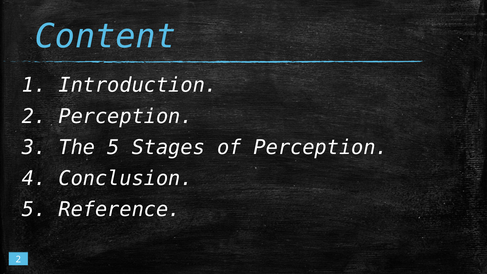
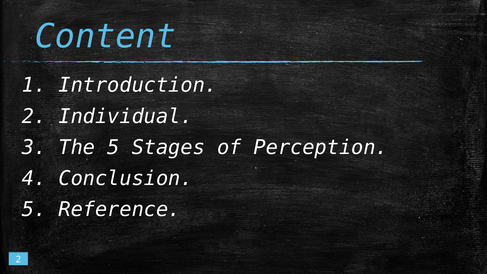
2 Perception: Perception -> Individual (126, 116)
